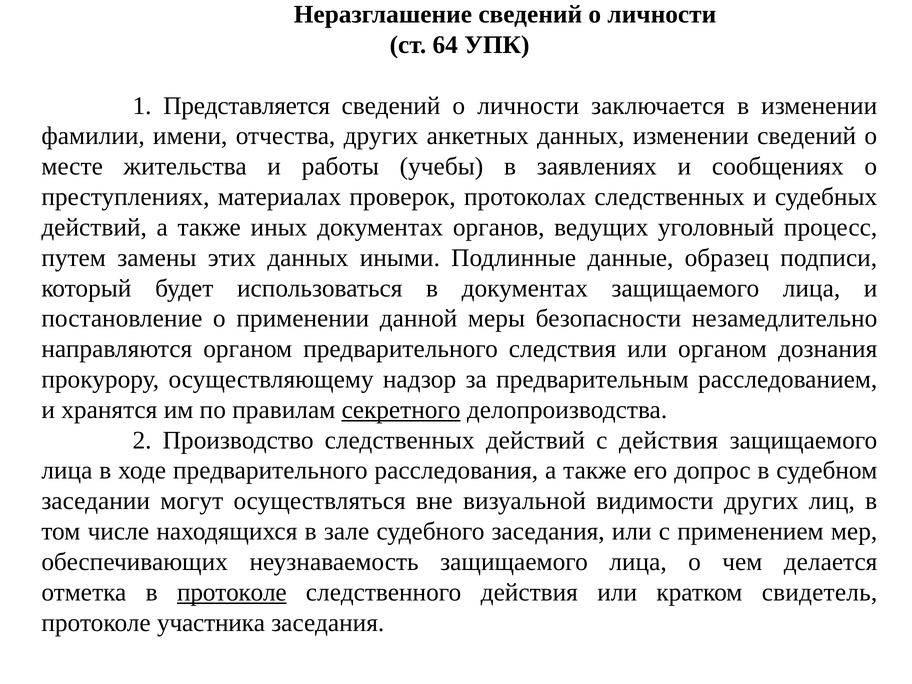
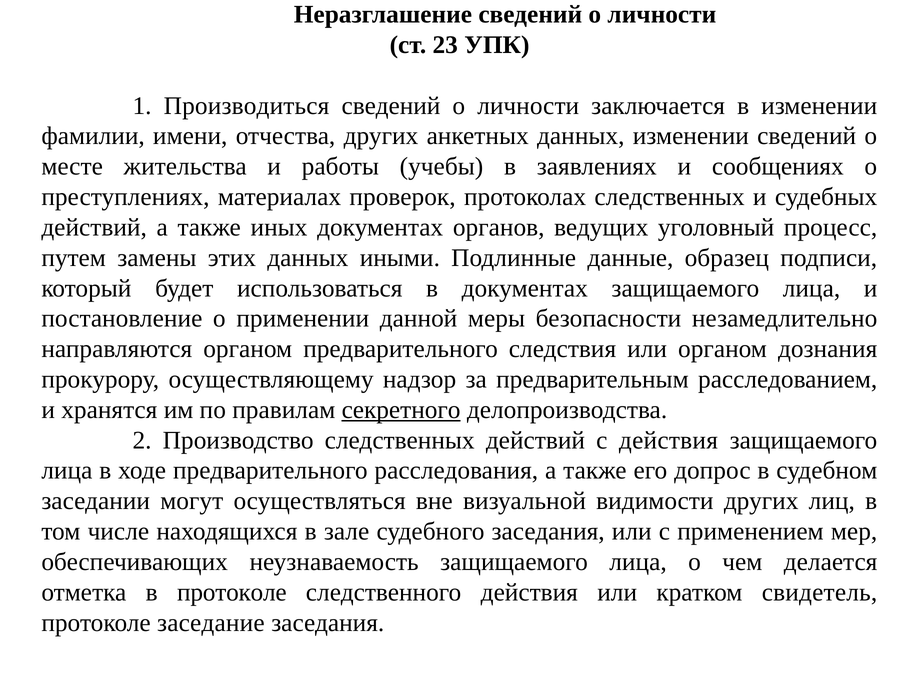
64: 64 -> 23 (445, 45)
Представляется: Представляется -> Производиться (246, 106)
протоколе underline: present -> none (232, 592)
участника: участника -> заседание (211, 623)
